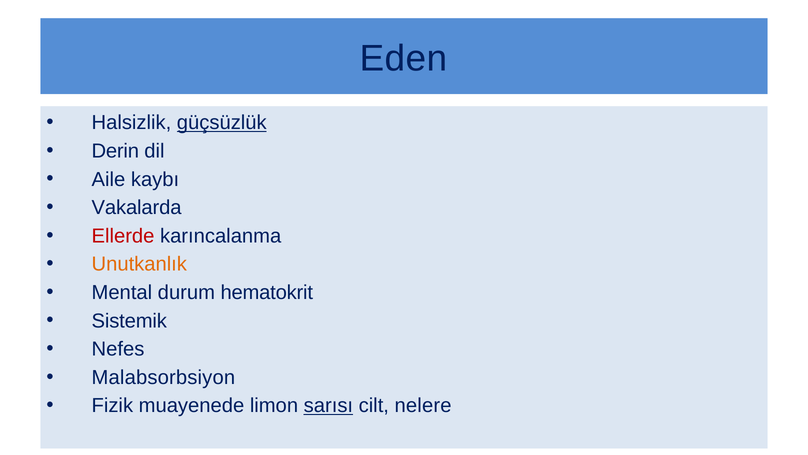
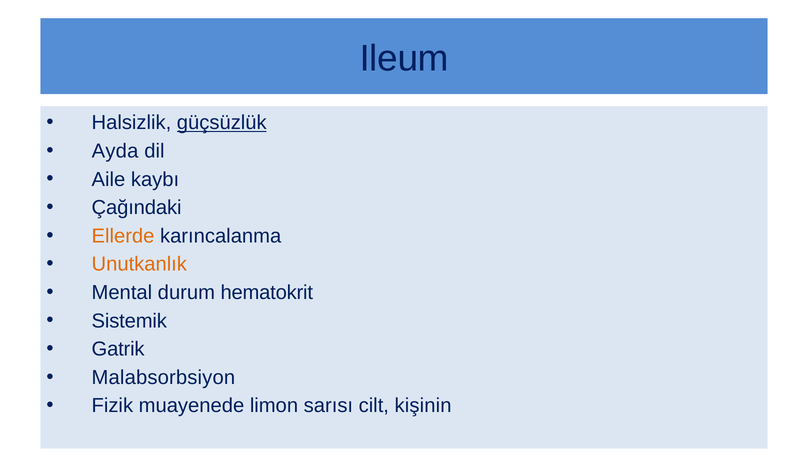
Eden: Eden -> Ileum (404, 59)
Derin: Derin -> Ayda (115, 151)
Vakalarda: Vakalarda -> Çağındaki (137, 207)
Ellerde colour: red -> orange (123, 236)
Nefes: Nefes -> Gatrik (118, 349)
sarısı underline: present -> none (328, 405)
nelere: nelere -> kişinin (423, 405)
